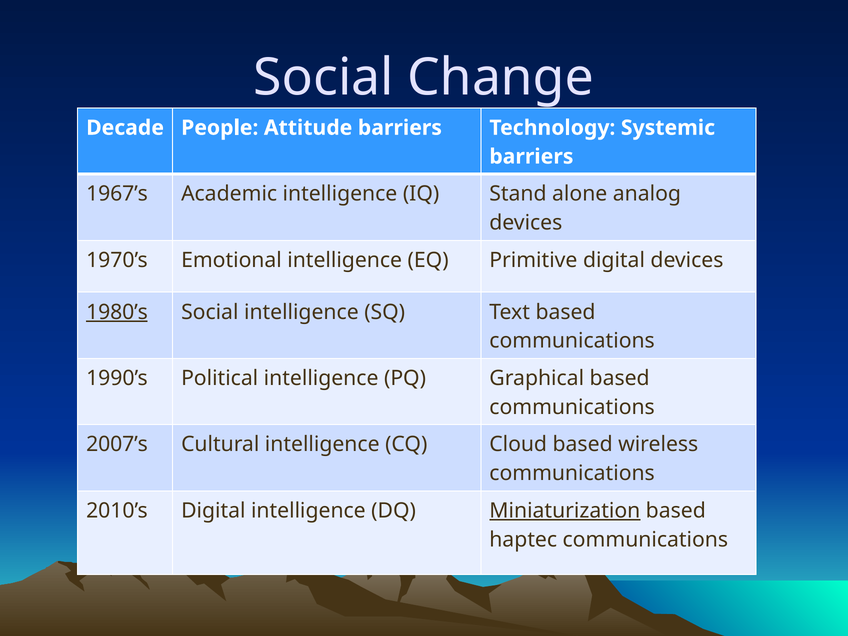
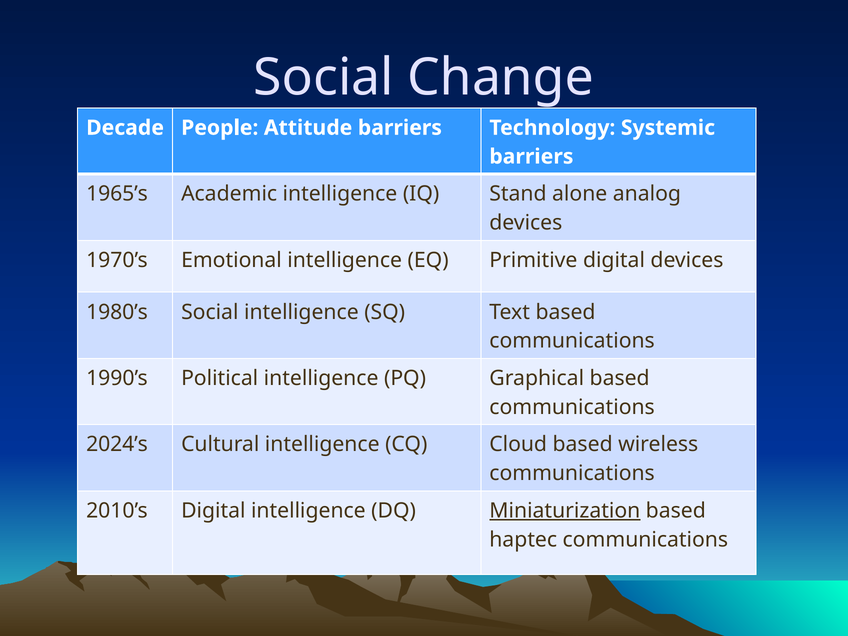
1967’s: 1967’s -> 1965’s (117, 194)
1980’s underline: present -> none (117, 312)
2007’s: 2007’s -> 2024’s (117, 444)
